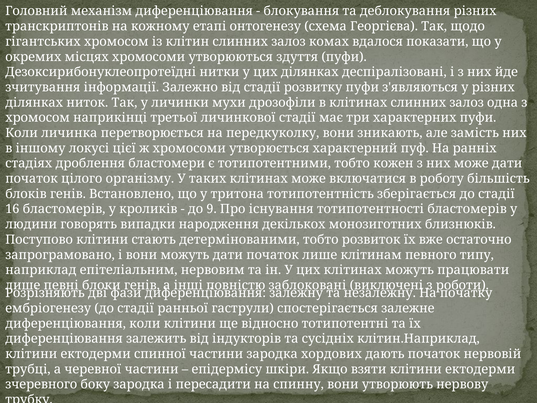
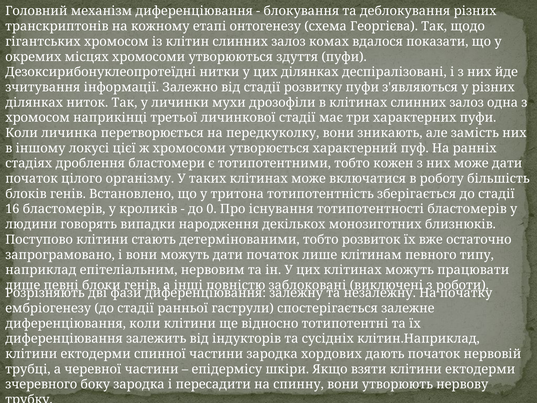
9: 9 -> 0 (212, 209)
